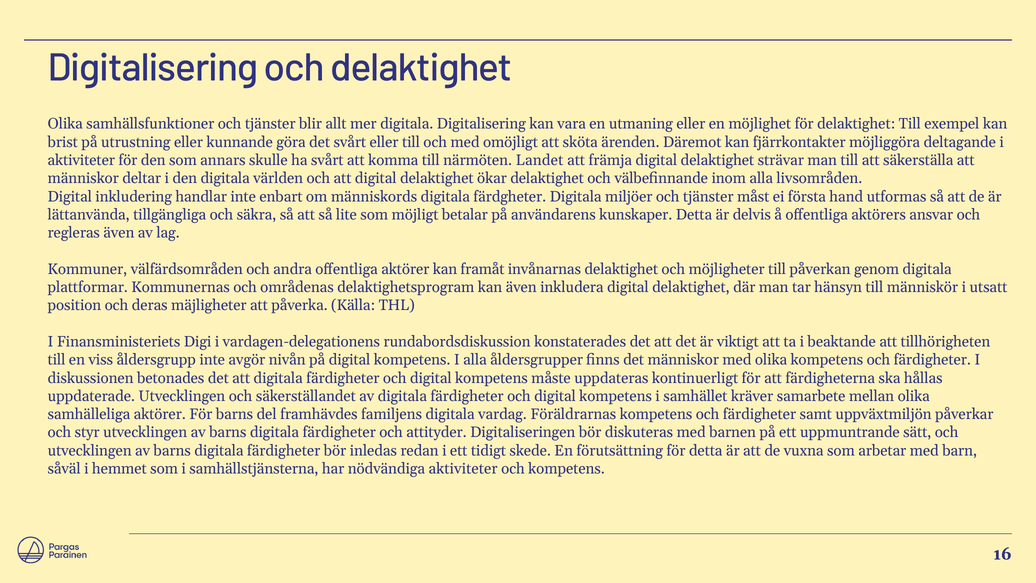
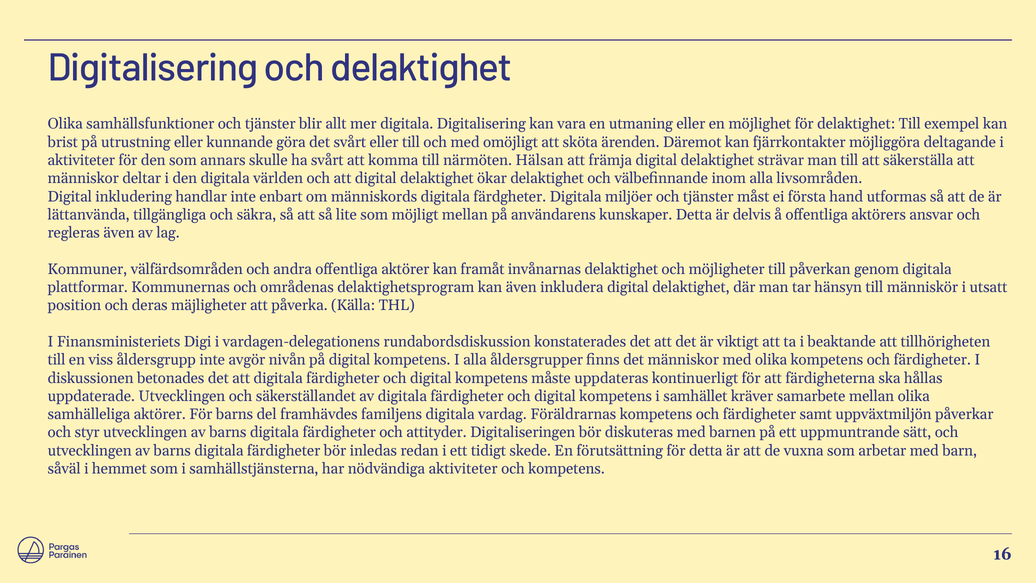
Landet: Landet -> Hälsan (540, 160)
möjligt betalar: betalar -> mellan (465, 215)
